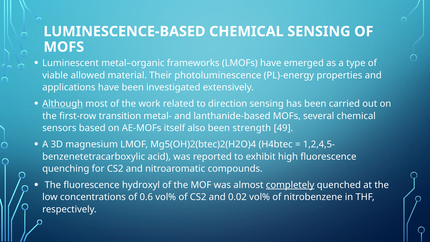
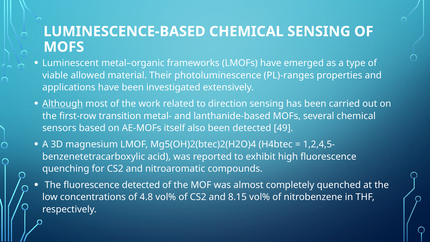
PL)-energy: PL)-energy -> PL)-ranges (289, 75)
been strength: strength -> detected (252, 128)
fluorescence hydroxyl: hydroxyl -> detected (141, 185)
completely underline: present -> none (290, 185)
0.6: 0.6 -> 4.8 (146, 197)
0.02: 0.02 -> 8.15 (237, 197)
